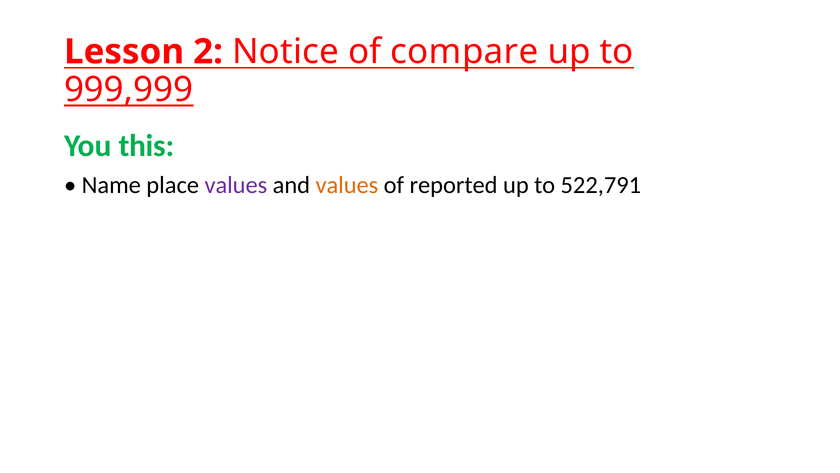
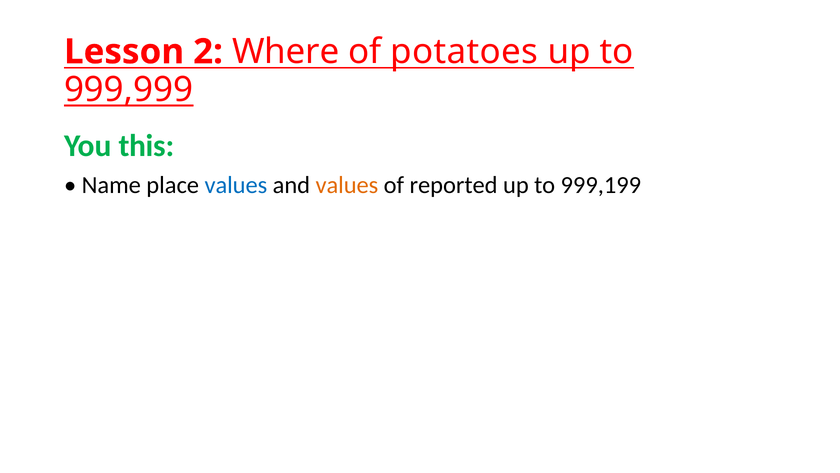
Notice: Notice -> Where (286, 52)
compare: compare -> potatoes (464, 52)
values colour: purple -> blue (236, 185)
522,791: 522,791 -> 999,199 (601, 185)
